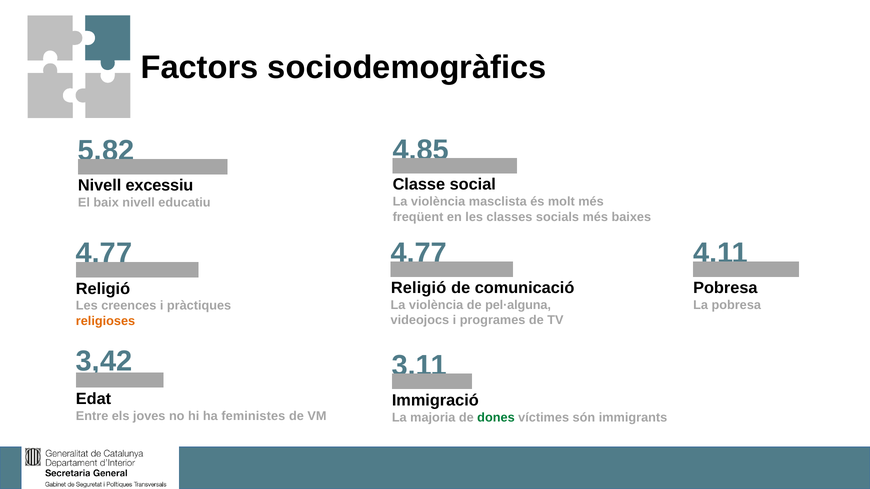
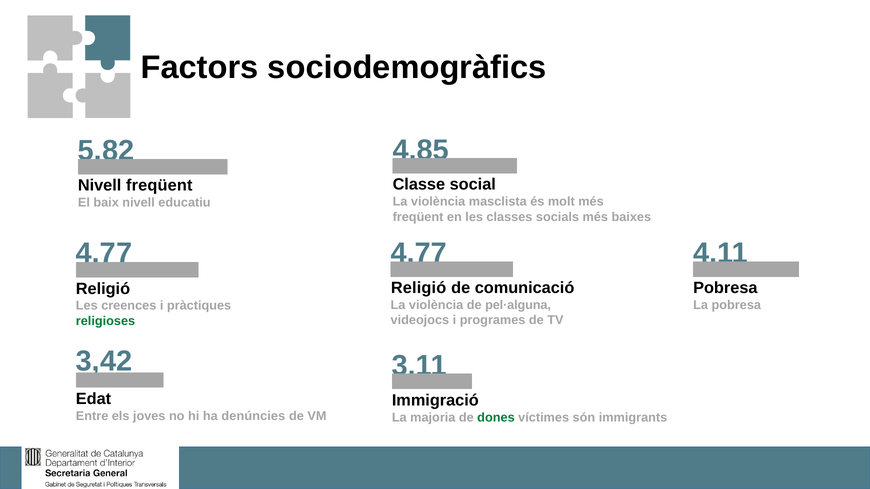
Nivell excessiu: excessiu -> freqüent (159, 185)
religioses colour: orange -> green (106, 321)
feministes: feministes -> denúncies (253, 416)
